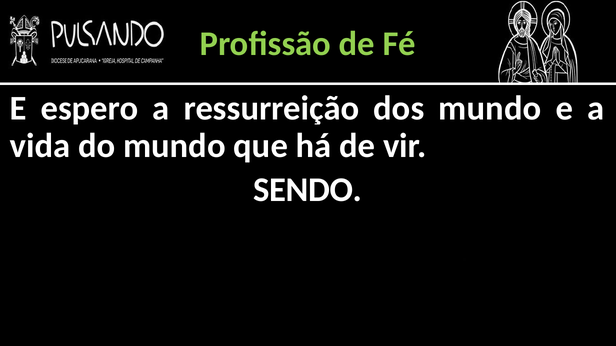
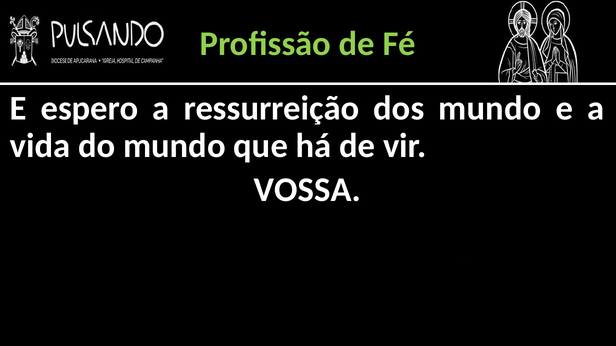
SENDO: SENDO -> VOSSA (307, 190)
